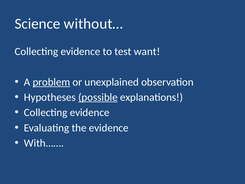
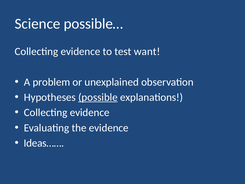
without…: without… -> possible… (93, 24)
problem underline: present -> none (51, 82)
With……: With…… -> Ideas…… (44, 143)
